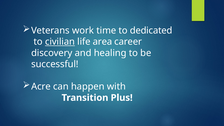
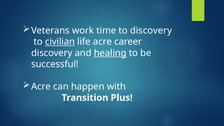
to dedicated: dedicated -> discovery (151, 31)
life area: area -> acre (102, 42)
healing underline: none -> present (110, 53)
